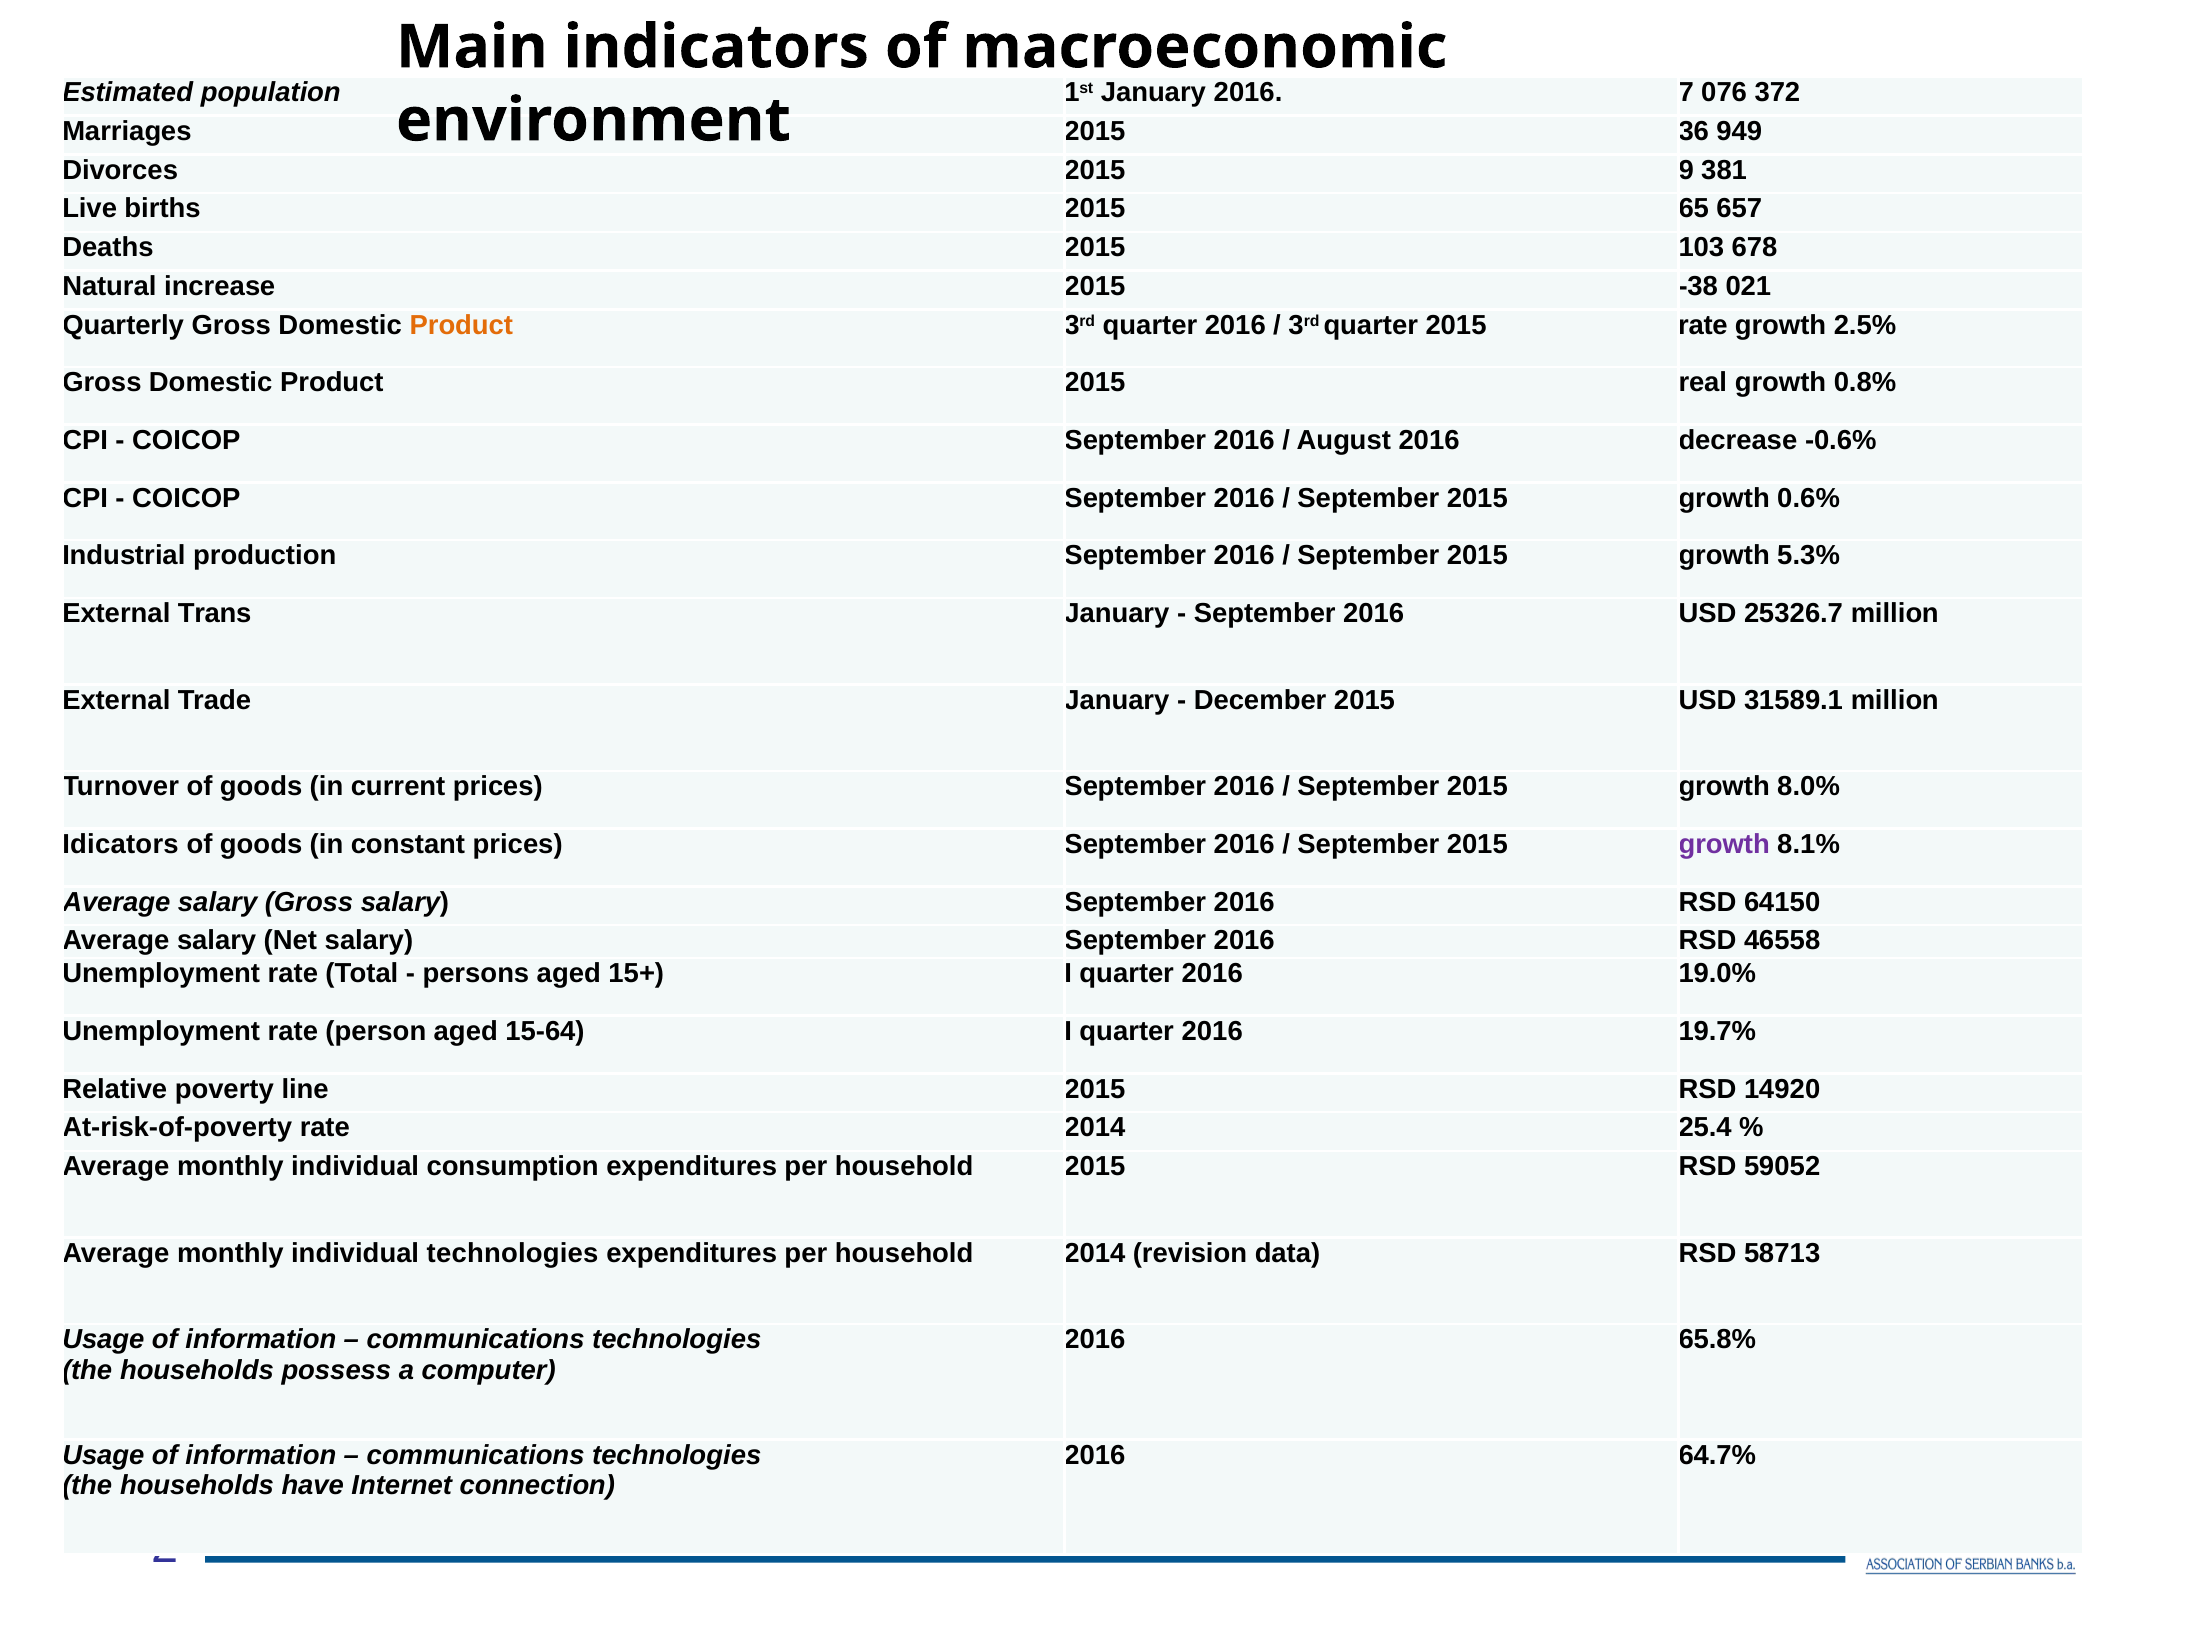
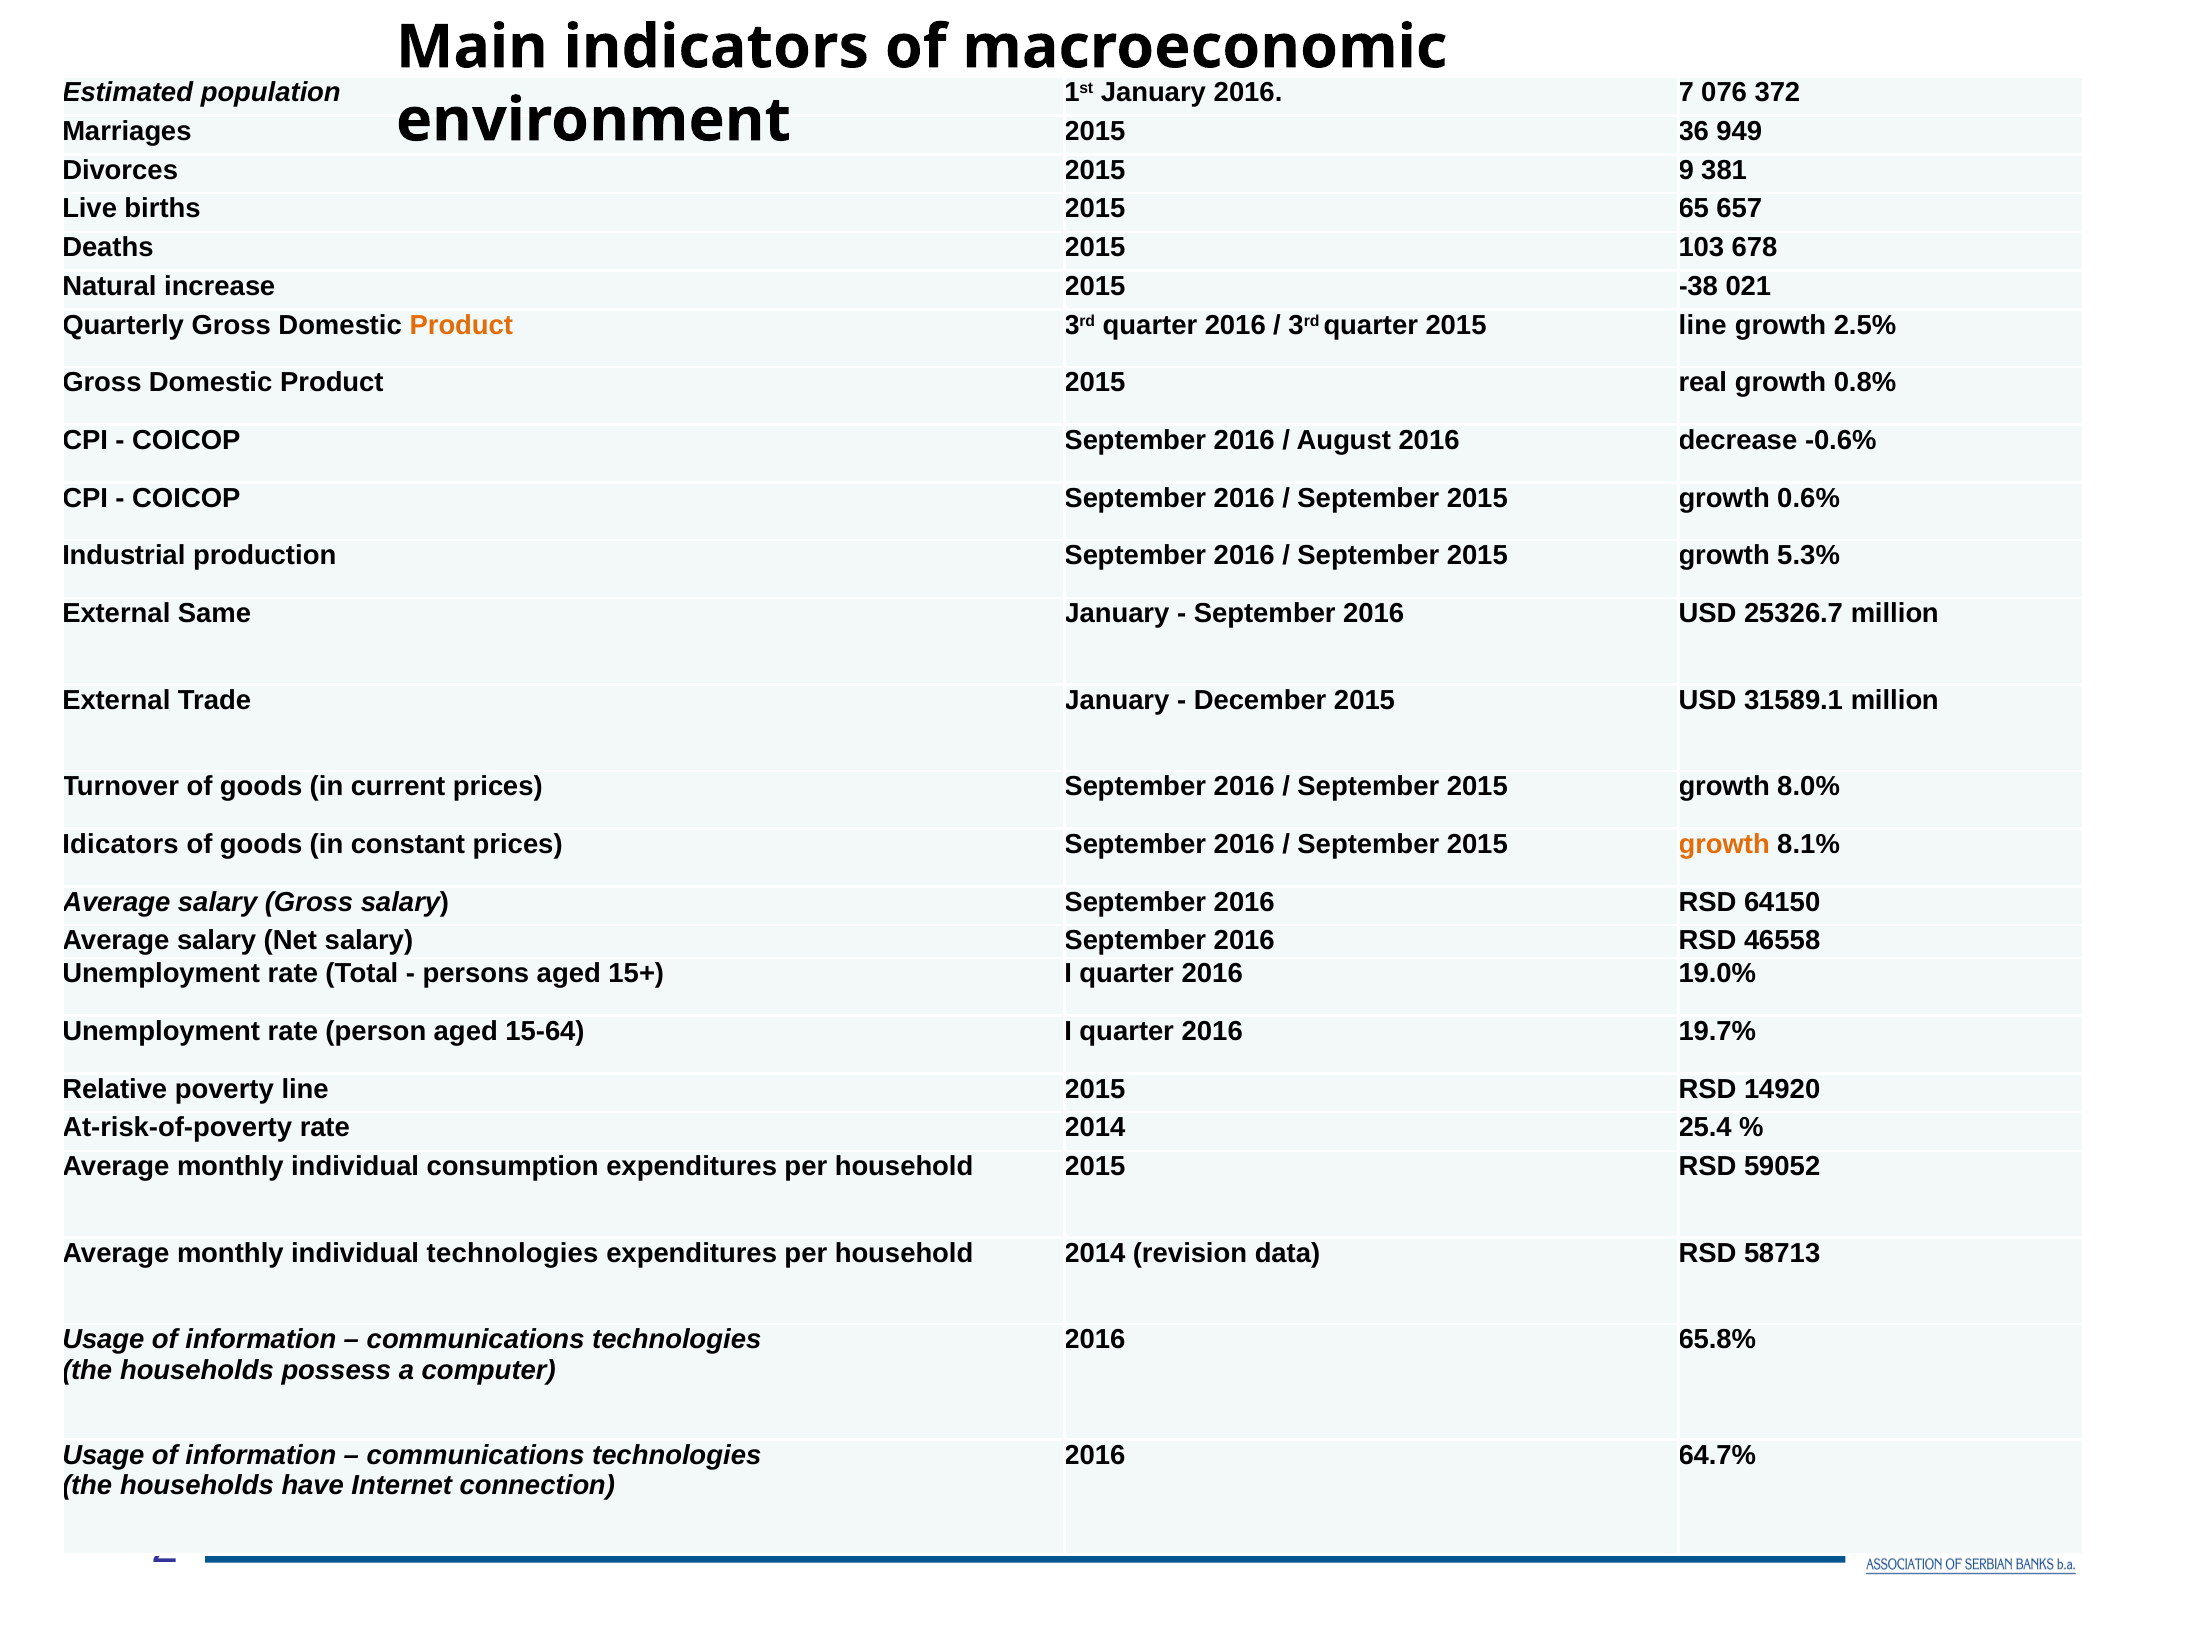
2015 rate: rate -> line (1703, 325)
Trans: Trans -> Same (214, 614)
growth colour: purple -> orange (1724, 844)
